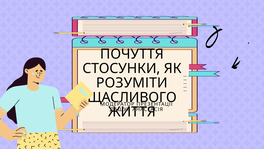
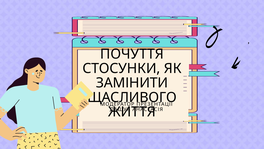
РОЗУМІТИ: РОЗУМІТИ -> ЗАМІНИТИ (132, 83)
